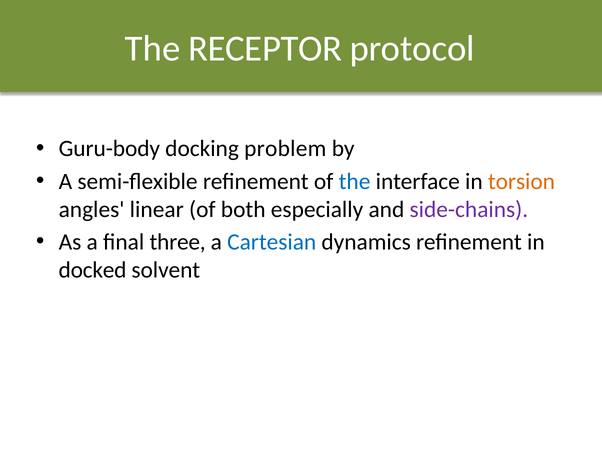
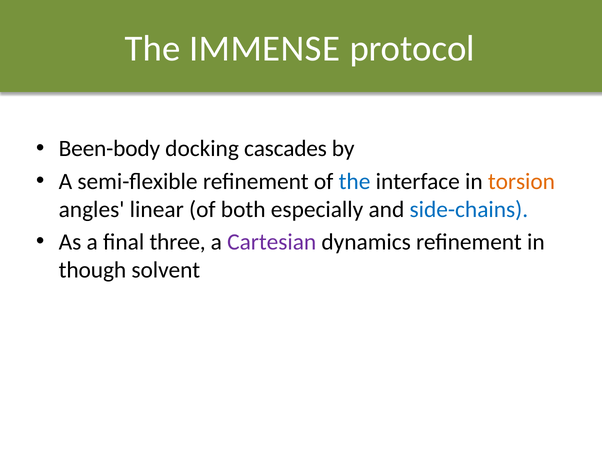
RECEPTOR: RECEPTOR -> IMMENSE (265, 49)
Guru-body: Guru-body -> Been-body (109, 149)
problem: problem -> cascades (286, 149)
side-chains colour: purple -> blue (469, 210)
Cartesian colour: blue -> purple (272, 242)
docked: docked -> though (92, 270)
